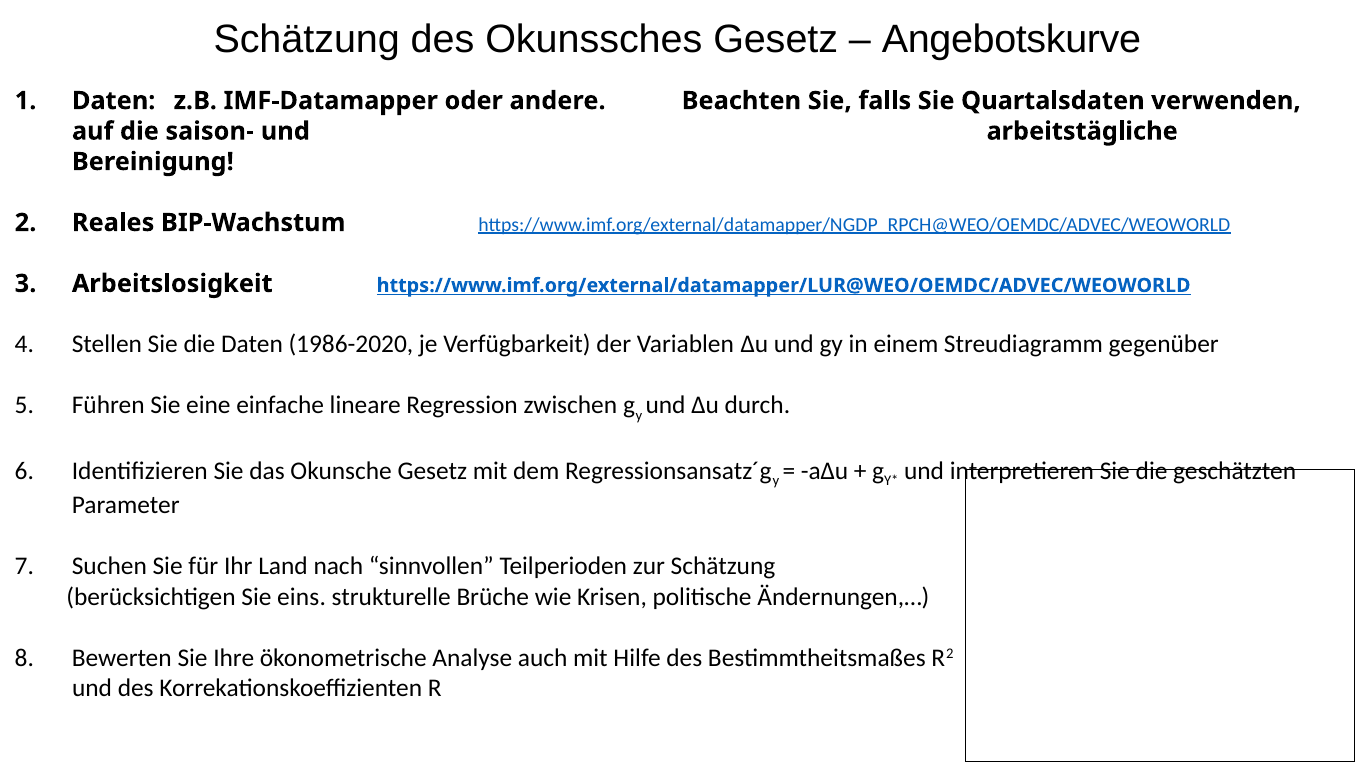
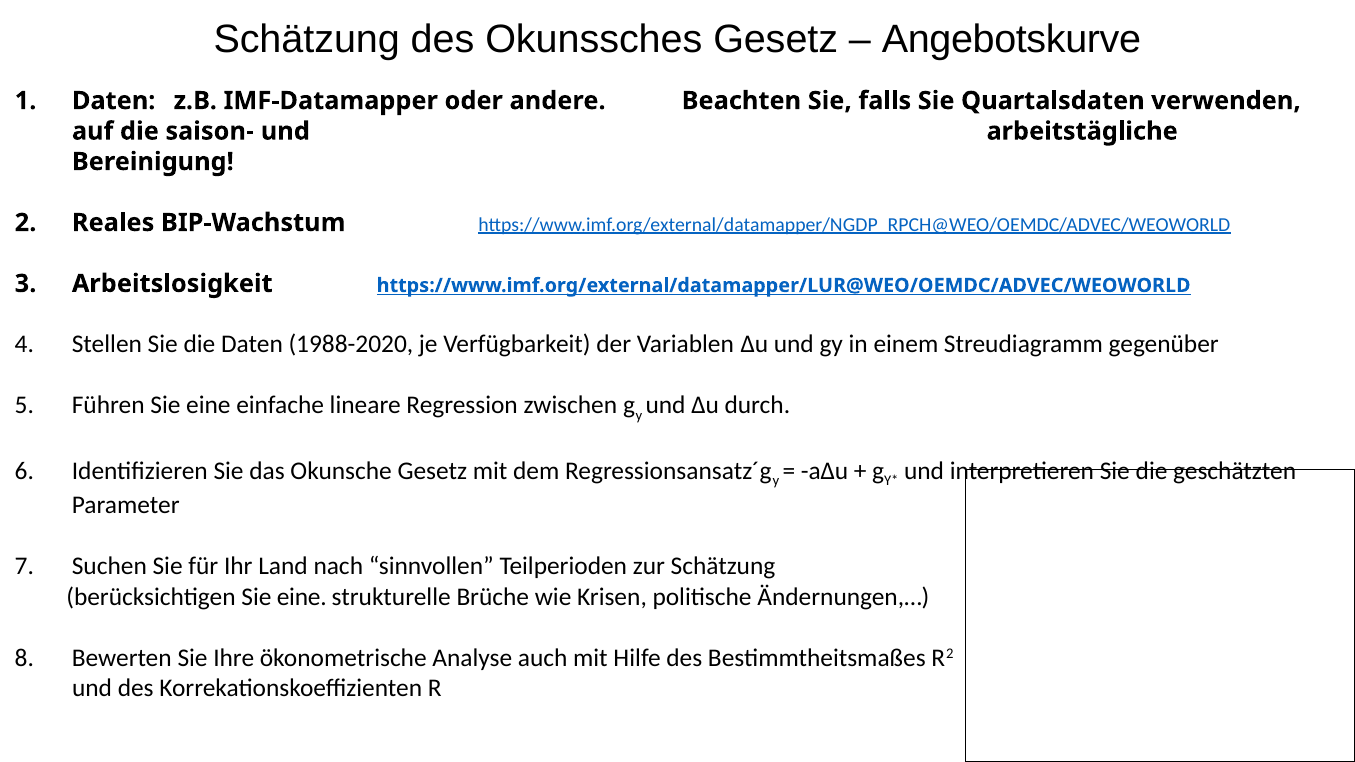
1986-2020: 1986-2020 -> 1988-2020 (351, 345)
berücksichtigen Sie eins: eins -> eine (302, 597)
